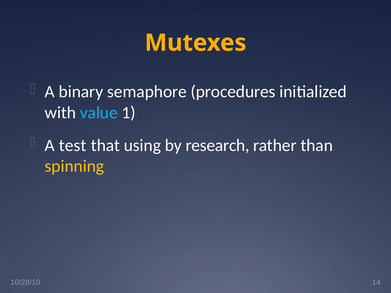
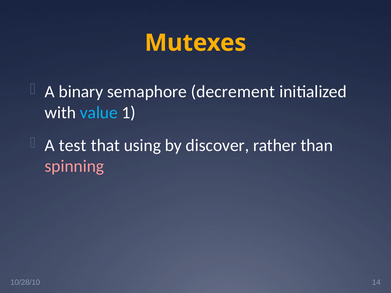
procedures: procedures -> decrement (233, 92)
research: research -> discover (217, 145)
spinning colour: yellow -> pink (74, 166)
